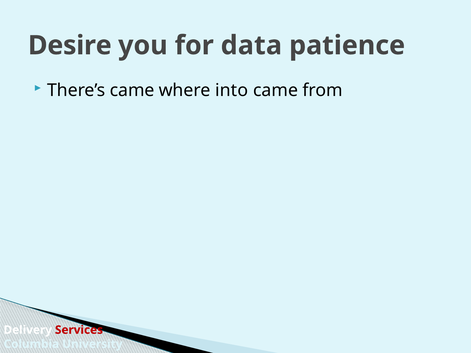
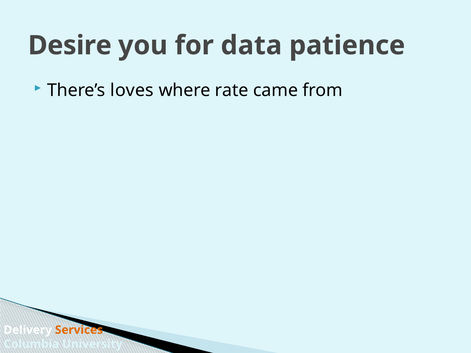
There’s came: came -> loves (132, 90)
into: into -> rate (232, 90)
Services colour: red -> orange (79, 330)
